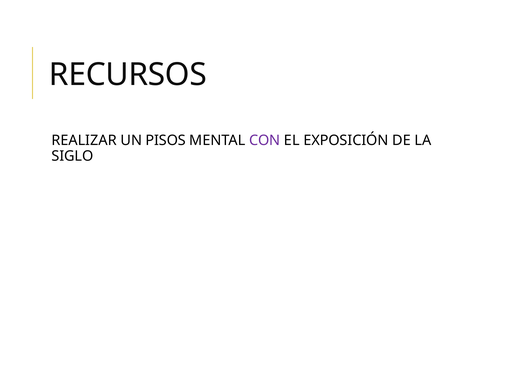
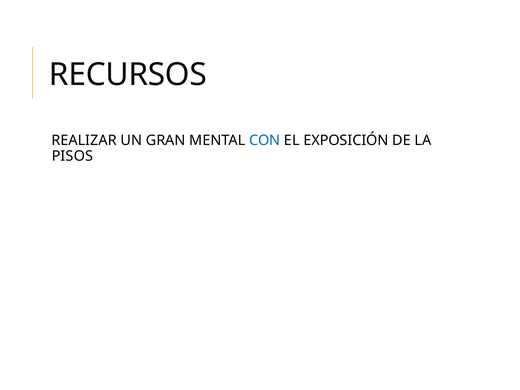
PISOS: PISOS -> GRAN (166, 140)
CON colour: purple -> blue (265, 140)
SIGLO: SIGLO -> PISOS (72, 156)
